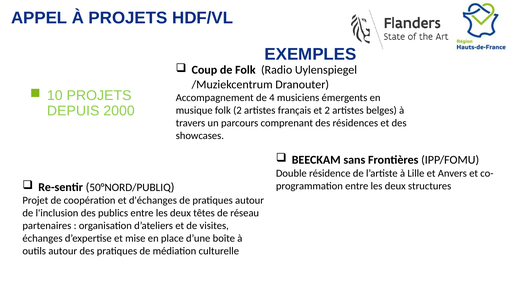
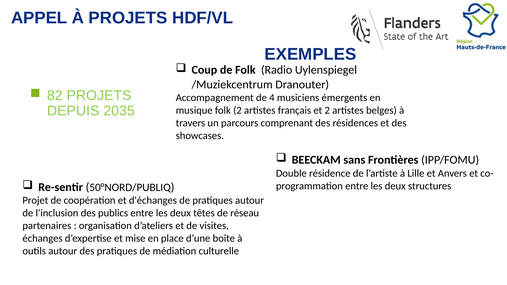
10: 10 -> 82 (55, 96)
2000: 2000 -> 2035 (119, 111)
